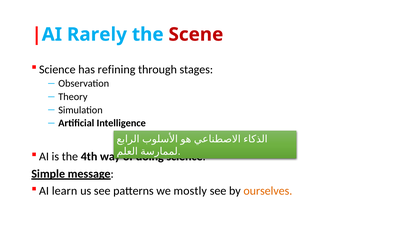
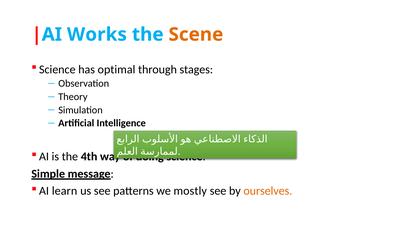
Rarely: Rarely -> Works (97, 35)
Scene colour: red -> orange (196, 35)
refining: refining -> optimal (117, 69)
